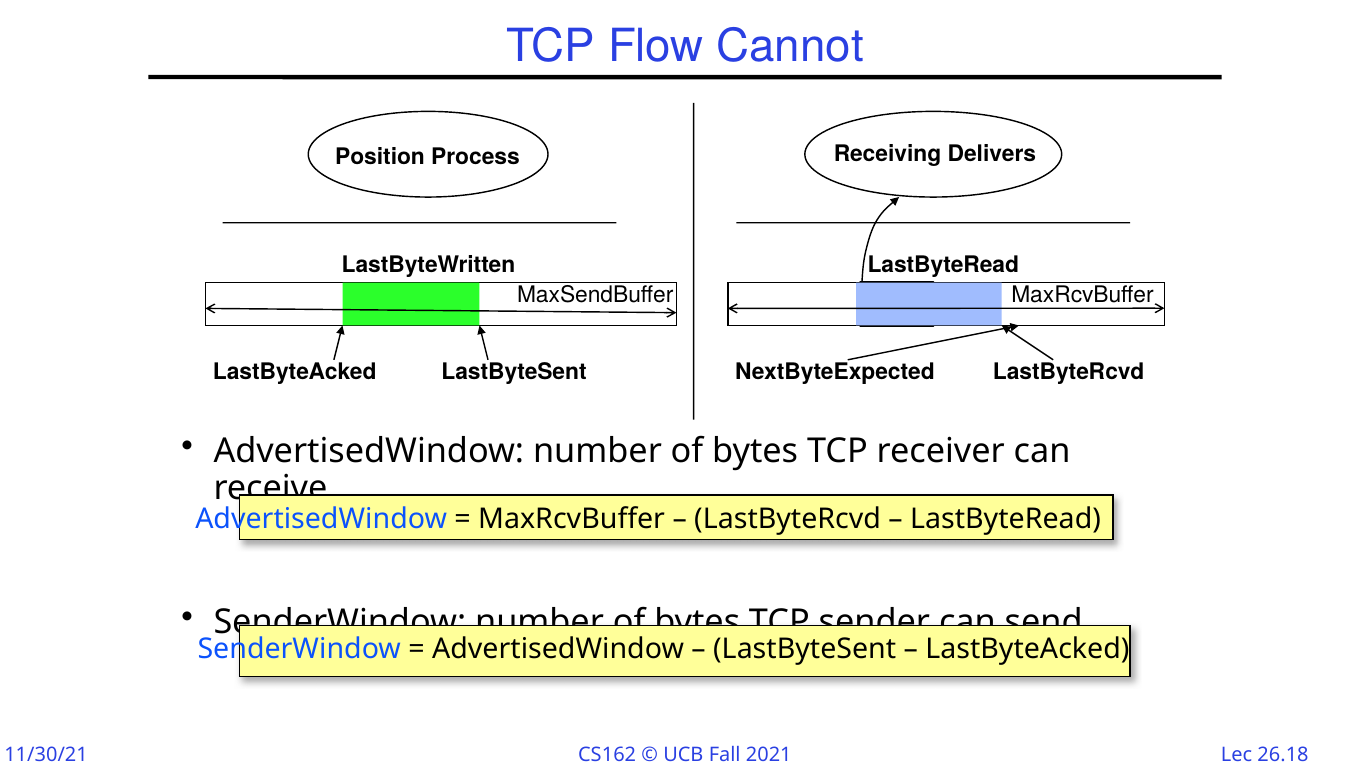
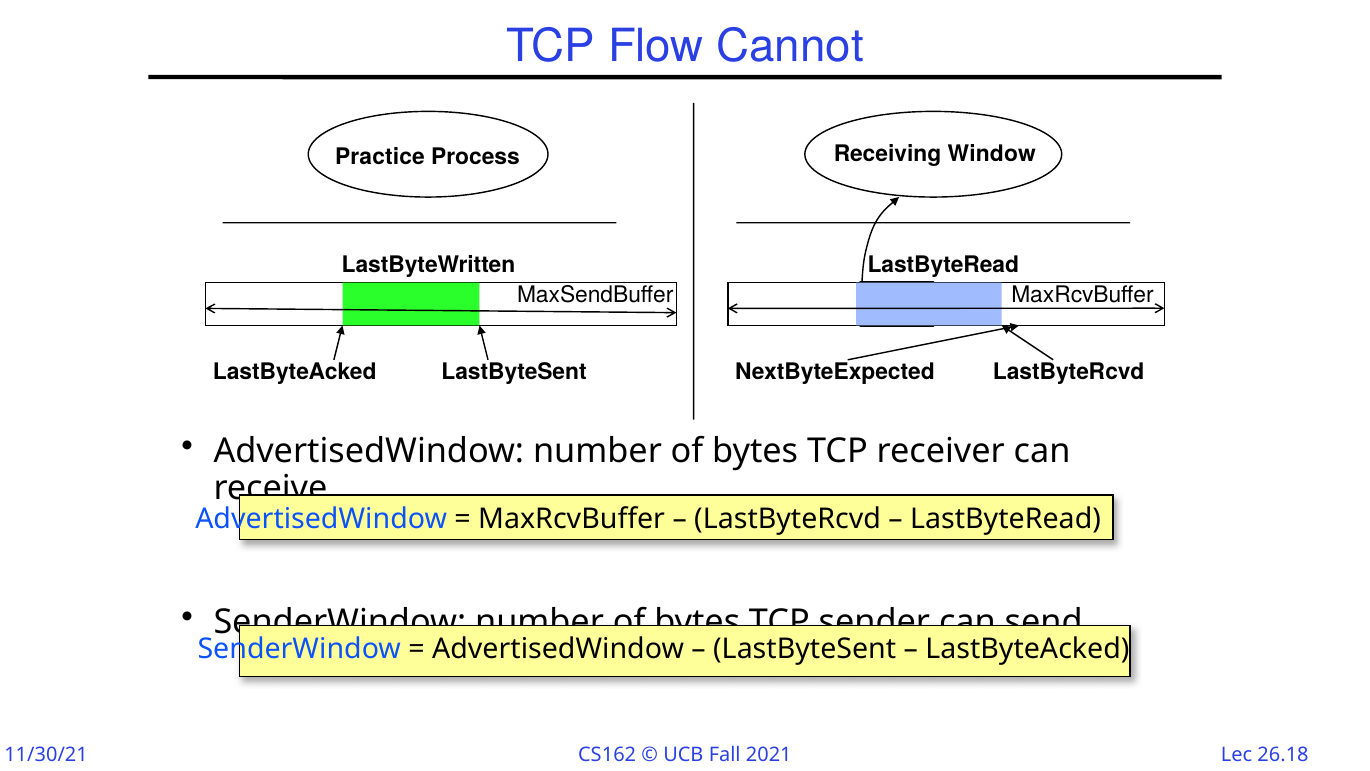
Delivers: Delivers -> Window (992, 154)
Position: Position -> Practice (380, 157)
